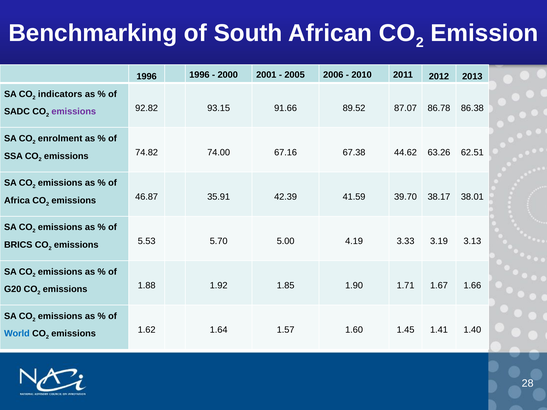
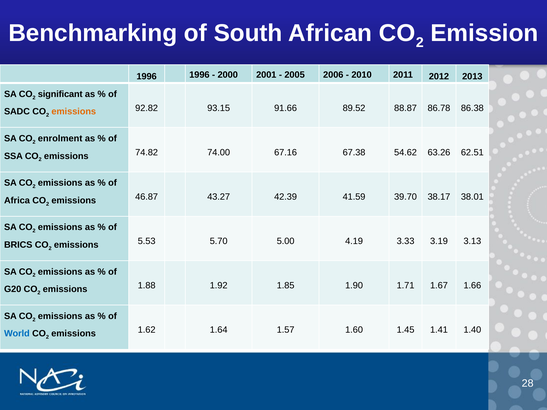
indicators: indicators -> significant (60, 94)
emissions colour: purple -> orange (74, 112)
87.07: 87.07 -> 88.87 (406, 108)
44.62: 44.62 -> 54.62 (406, 152)
35.91: 35.91 -> 43.27 (219, 197)
